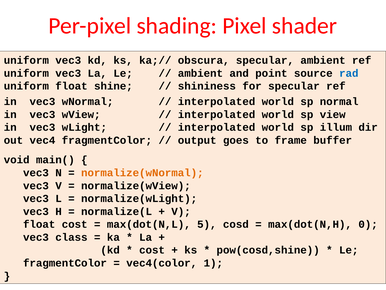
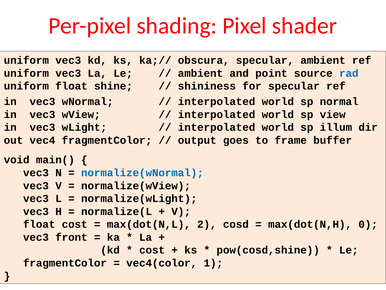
normalize(wNormal colour: orange -> blue (142, 173)
5: 5 -> 2 (207, 224)
class: class -> front (71, 237)
